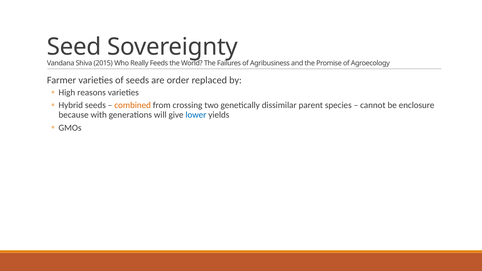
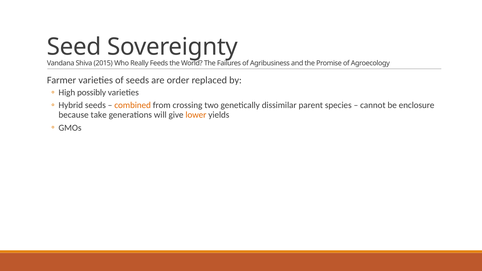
reasons: reasons -> possibly (92, 92)
with: with -> take (99, 115)
lower colour: blue -> orange (196, 115)
